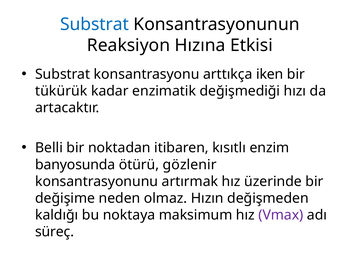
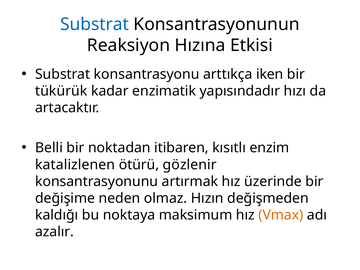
değişmediği: değişmediği -> yapısındadır (240, 91)
banyosunda: banyosunda -> katalizlenen (75, 165)
Vmax colour: purple -> orange (281, 215)
süreç: süreç -> azalır (55, 232)
